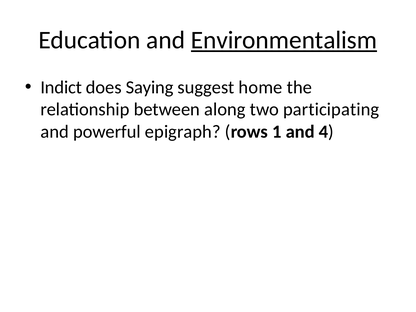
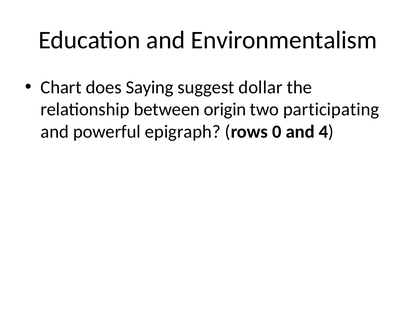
Environmentalism underline: present -> none (284, 40)
Indict: Indict -> Chart (61, 87)
home: home -> dollar (261, 87)
along: along -> origin (225, 109)
1: 1 -> 0 (277, 132)
